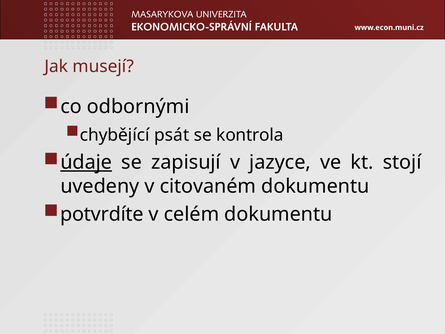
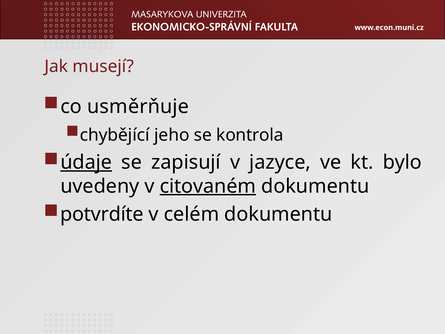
odbornými: odbornými -> usměrňuje (138, 107)
psát: psát -> jeho (172, 135)
stojí: stojí -> bylo (402, 162)
citovaném underline: none -> present (208, 186)
